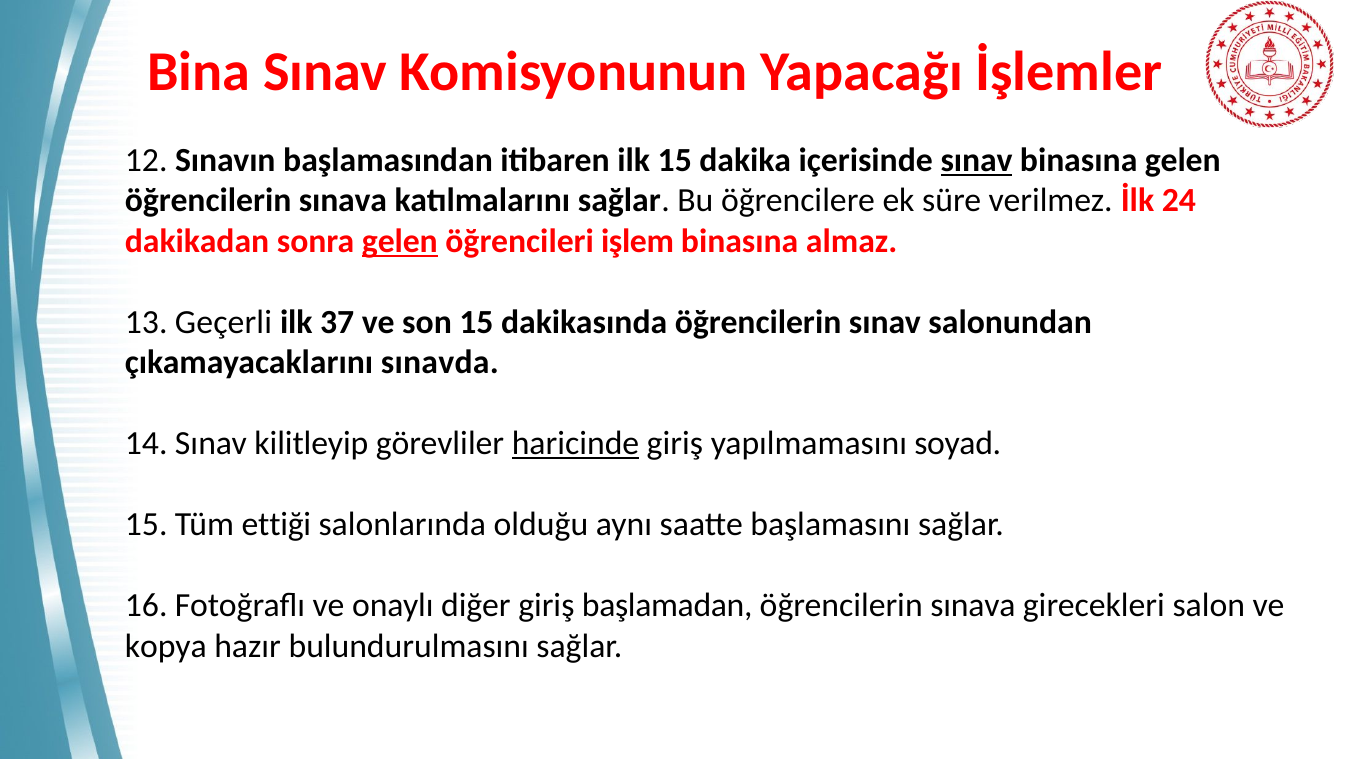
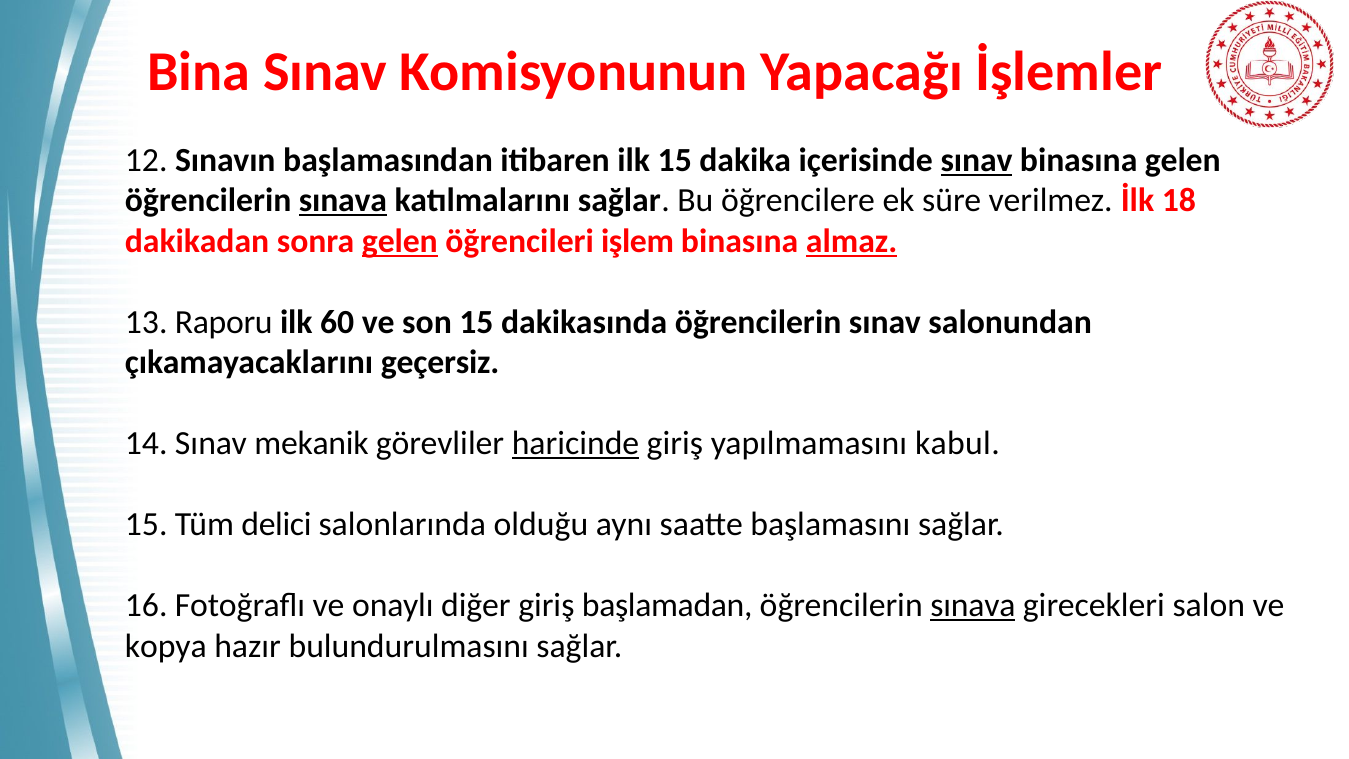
sınava underline: none -> present (343, 201)
24: 24 -> 18 (1179, 201)
almaz underline: none -> present (852, 241)
Geçerli: Geçerli -> Raporu (224, 322)
37: 37 -> 60 (337, 322)
sınavda: sınavda -> geçersiz (440, 363)
kilitleyip: kilitleyip -> mekanik (312, 444)
soyad: soyad -> kabul (957, 444)
ettiği: ettiği -> delici (277, 525)
sınava underline: none -> present (973, 605)
